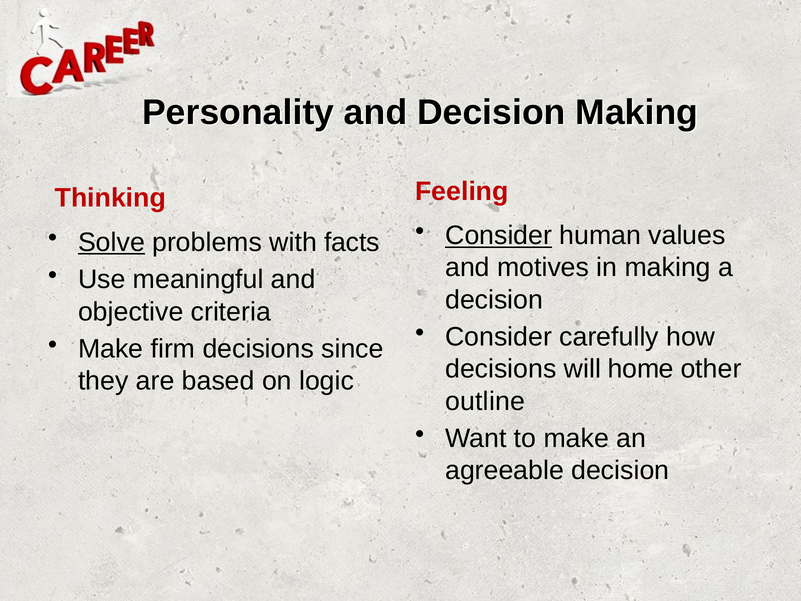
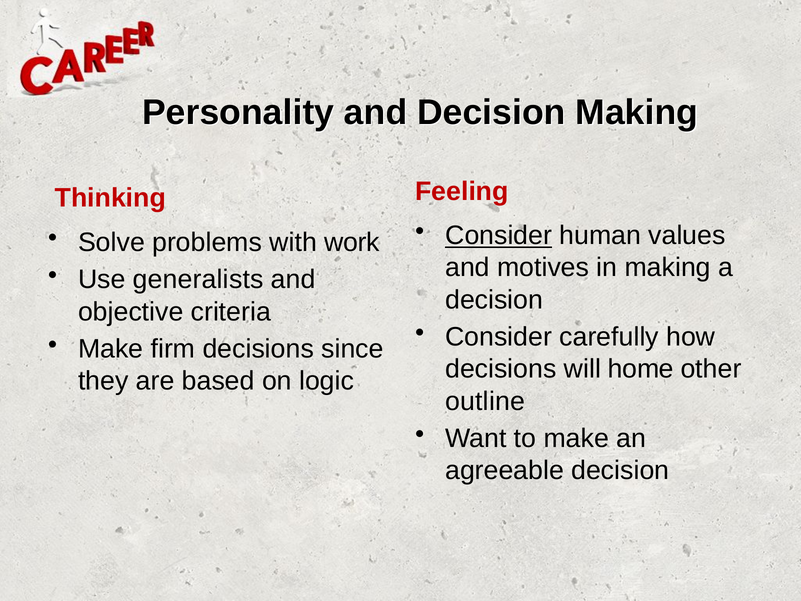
Solve underline: present -> none (111, 242)
facts: facts -> work (352, 242)
meaningful: meaningful -> generalists (198, 280)
